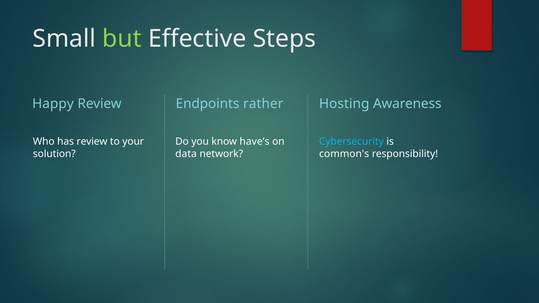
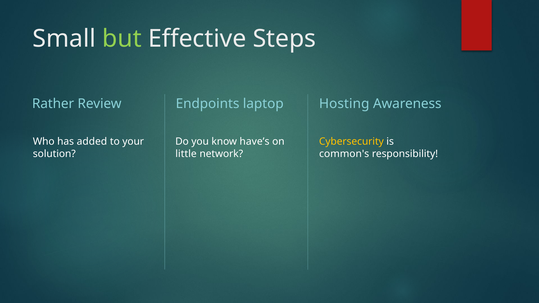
Happy: Happy -> Rather (53, 104)
rather: rather -> laptop (263, 104)
has review: review -> added (92, 142)
Cybersecurity colour: light blue -> yellow (351, 142)
data: data -> little (186, 154)
